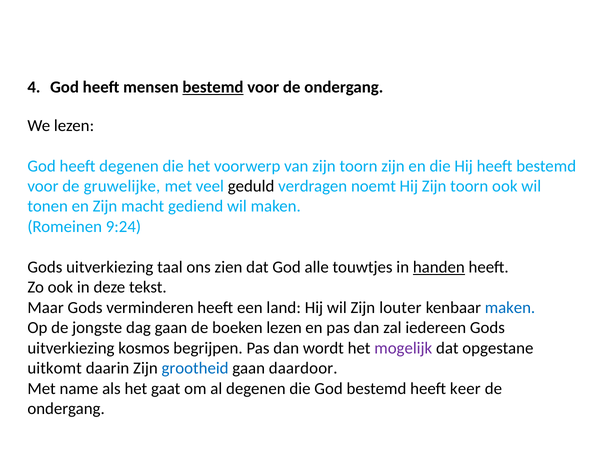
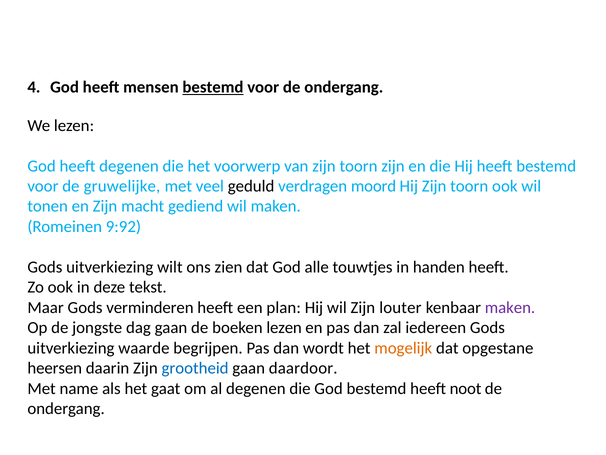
noemt: noemt -> moord (374, 186)
9:24: 9:24 -> 9:92 (123, 226)
taal: taal -> wilt (170, 267)
handen underline: present -> none (439, 267)
land: land -> plan (284, 307)
maken colour: blue -> purple (510, 307)
kosmos: kosmos -> waarde (144, 348)
mogelijk colour: purple -> orange (403, 348)
uitkomt: uitkomt -> heersen (55, 368)
keer: keer -> noot (466, 388)
